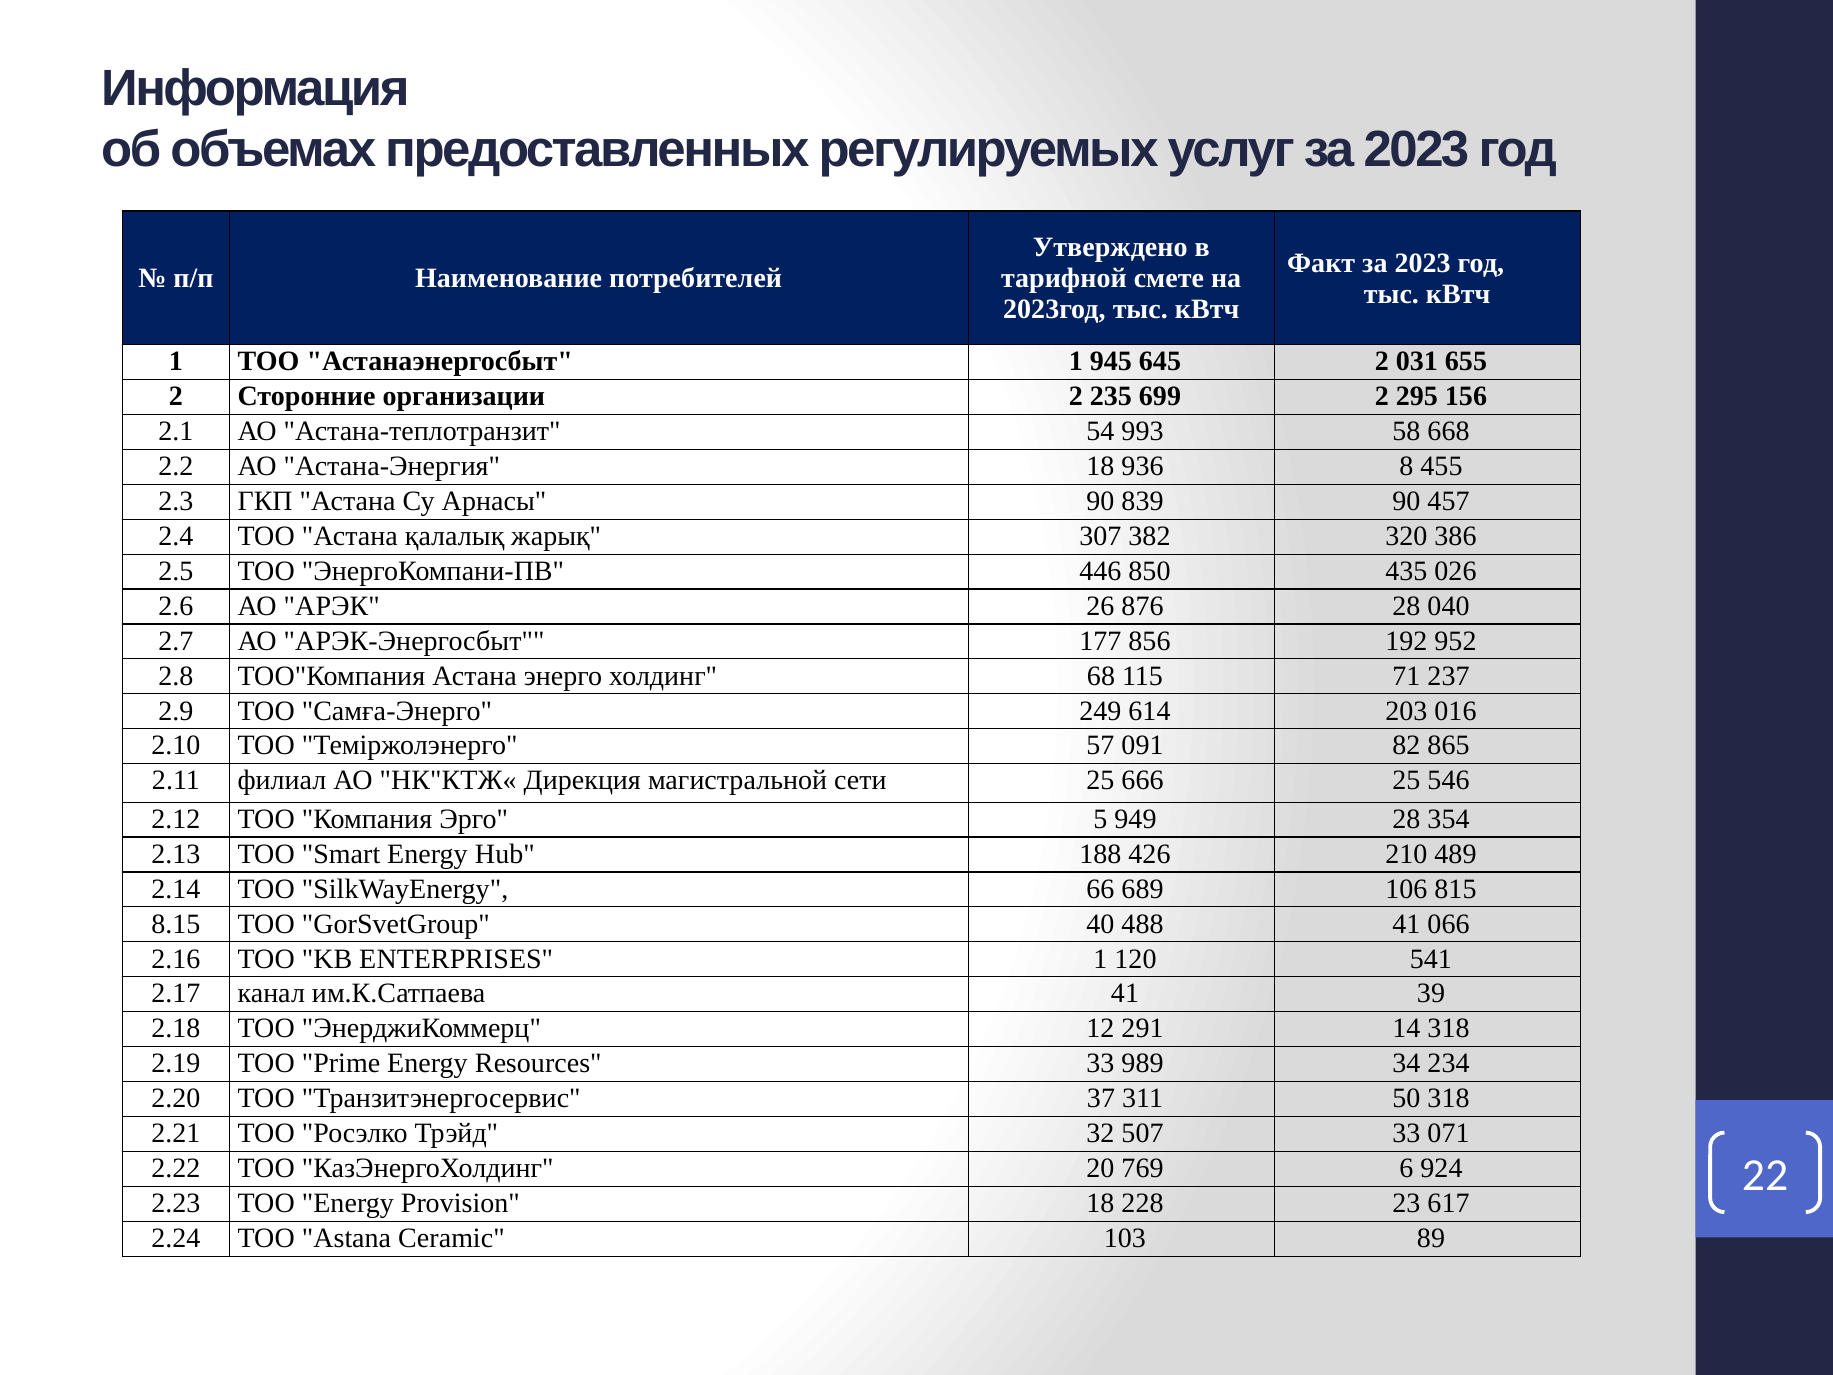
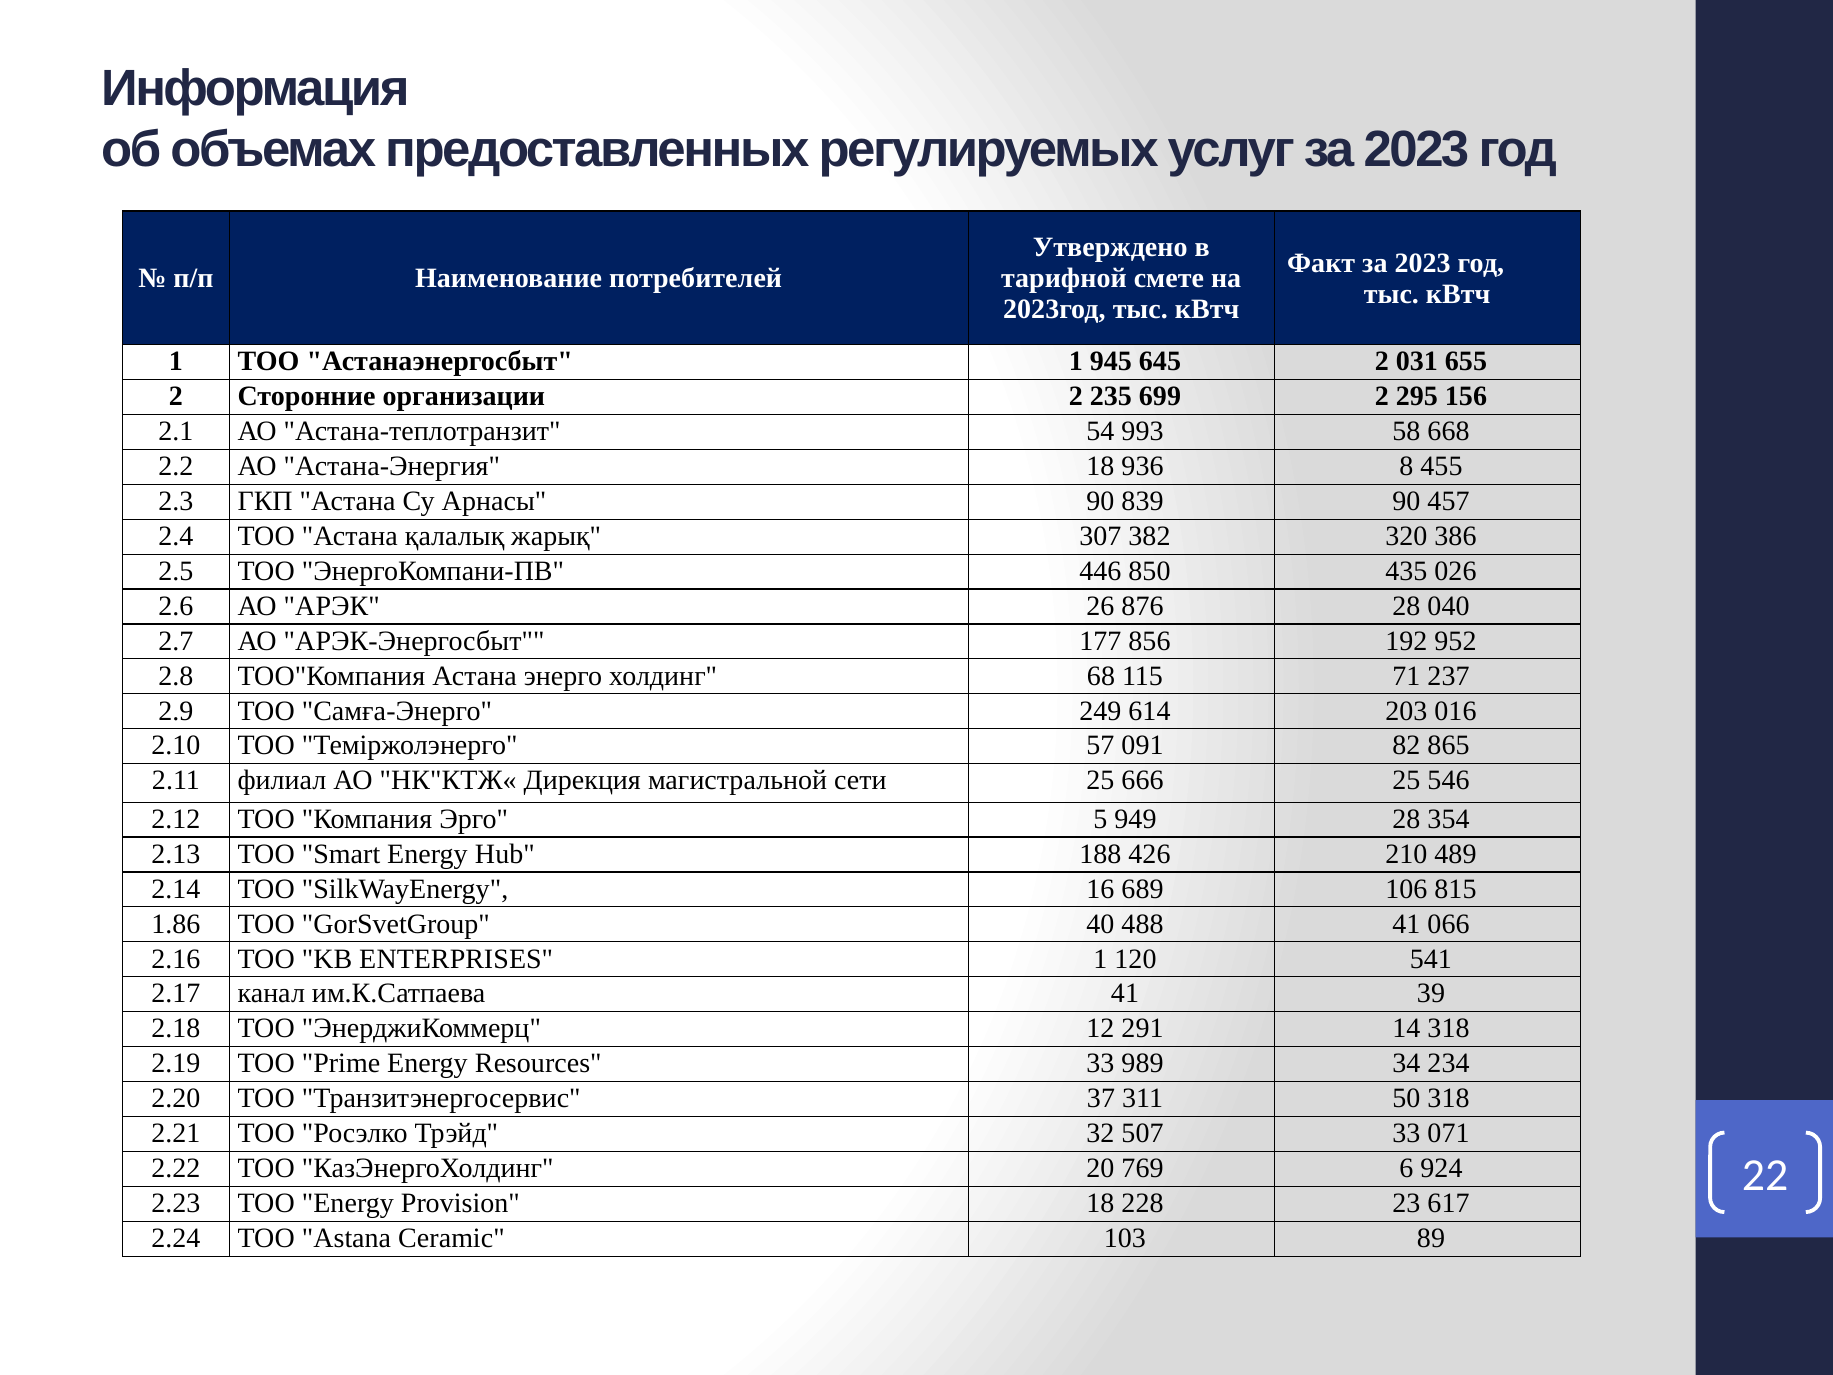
66: 66 -> 16 (1100, 889)
8.15: 8.15 -> 1.86 (176, 924)
